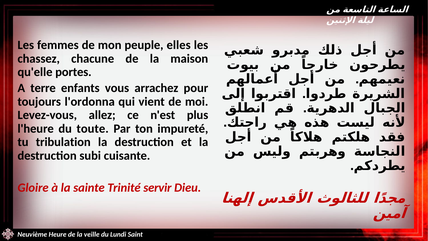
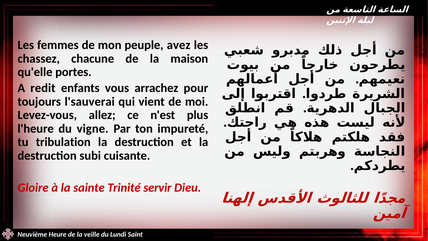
elles: elles -> avez (179, 45)
terre: terre -> redit (43, 88)
l'ordonna: l'ordonna -> l'sauverai (90, 101)
toute: toute -> vigne (93, 128)
